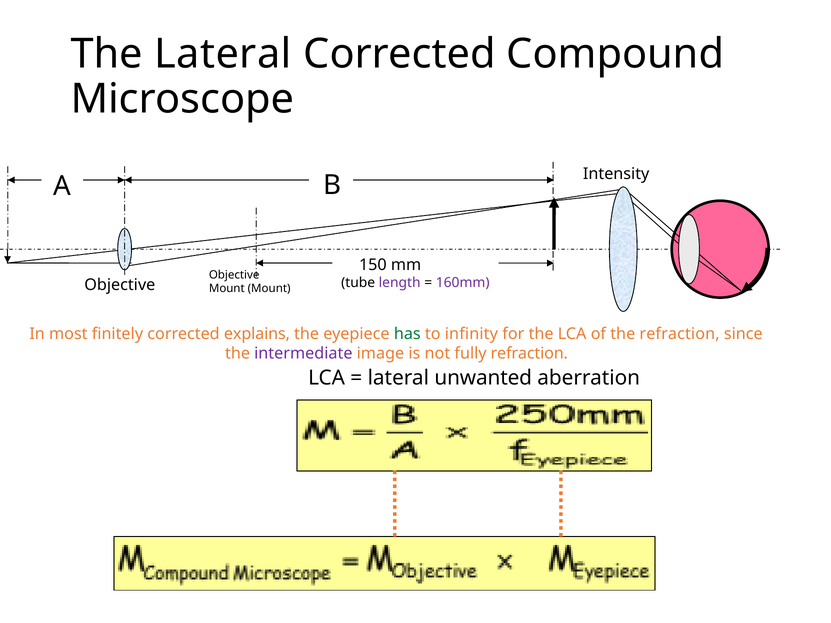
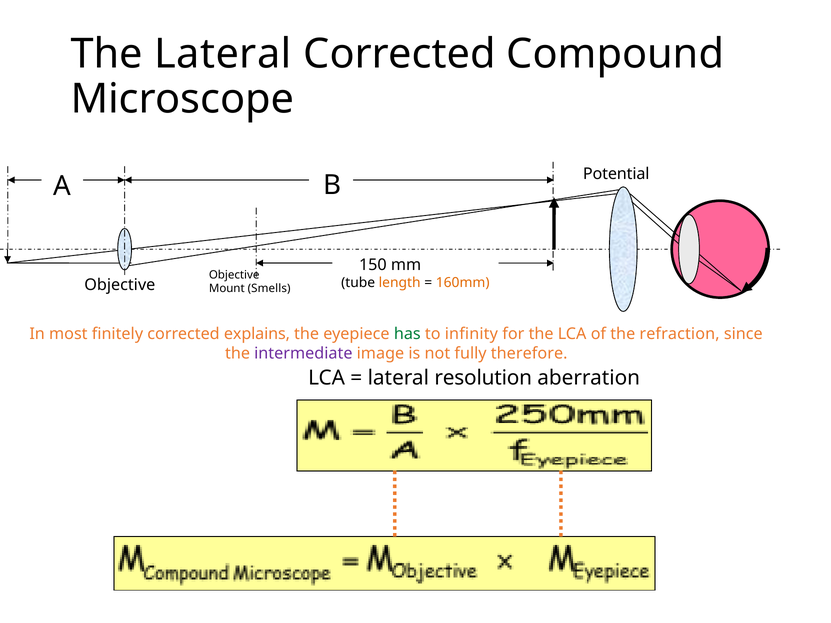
Intensity: Intensity -> Potential (616, 174)
length colour: purple -> orange (400, 283)
160mm colour: purple -> orange (463, 283)
Mount Mount: Mount -> Smells (269, 289)
fully refraction: refraction -> therefore (529, 354)
unwanted: unwanted -> resolution (483, 378)
